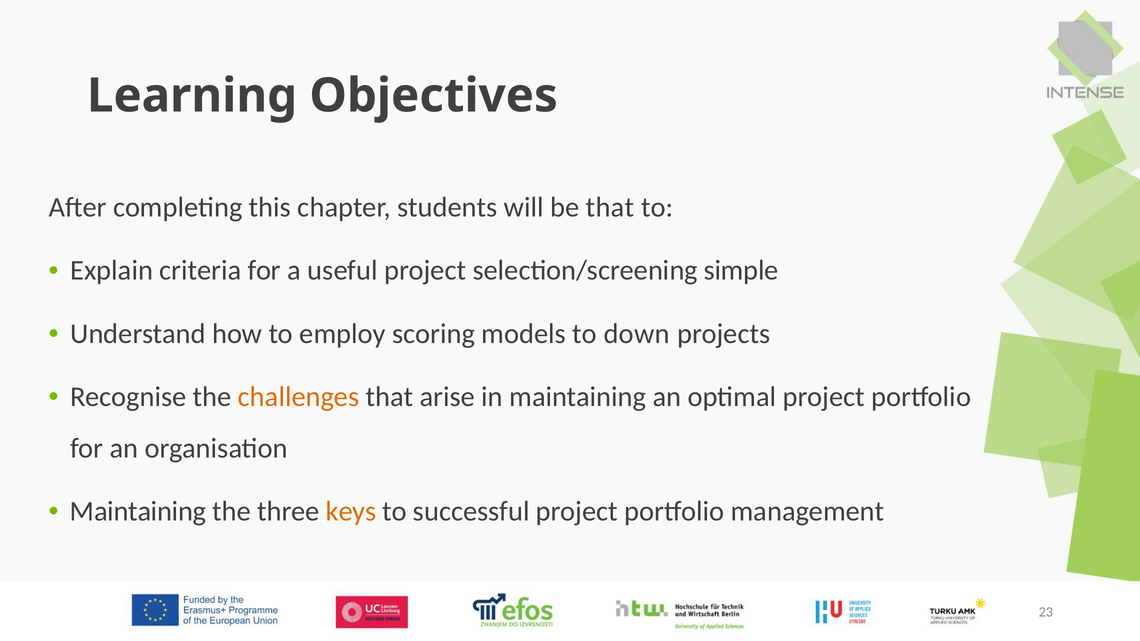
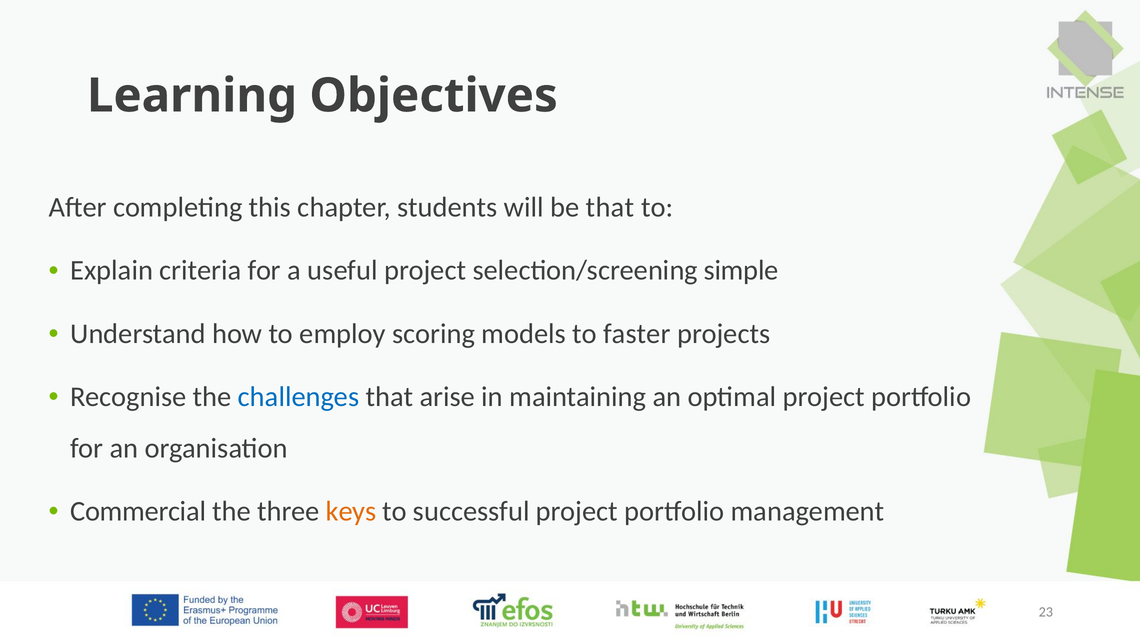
down: down -> faster (637, 334)
challenges colour: orange -> blue (299, 397)
Maintaining: Maintaining -> Commercial (138, 512)
